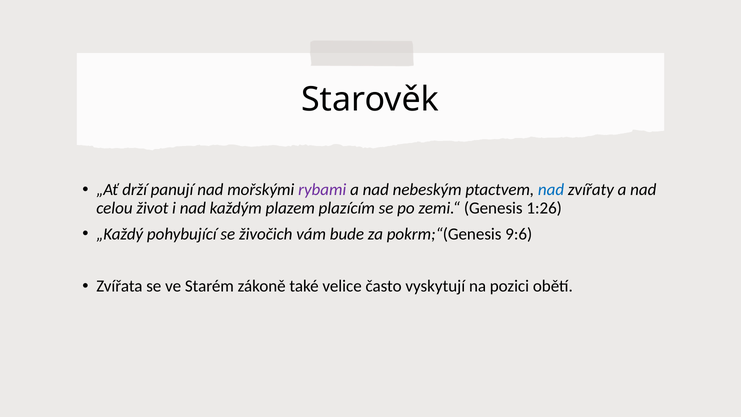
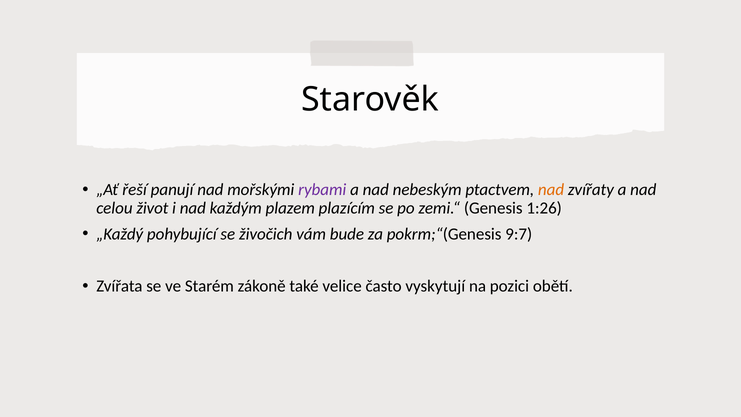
drží: drží -> řeší (135, 190)
nad colour: blue -> orange (551, 190)
9:6: 9:6 -> 9:7 (519, 234)
